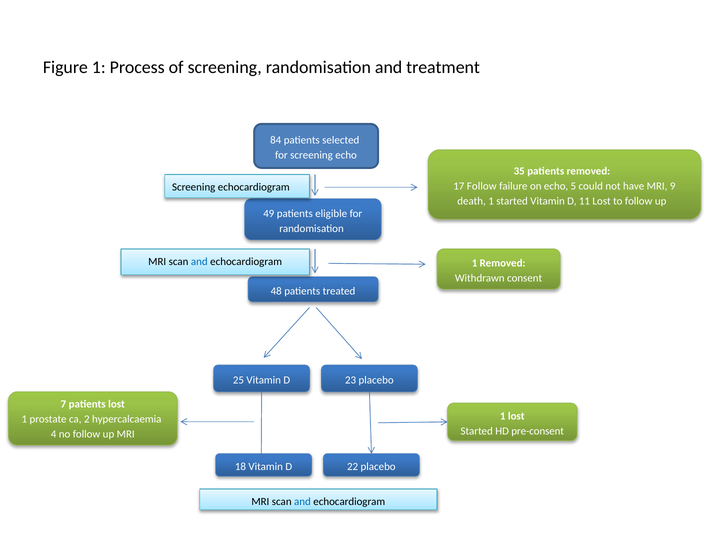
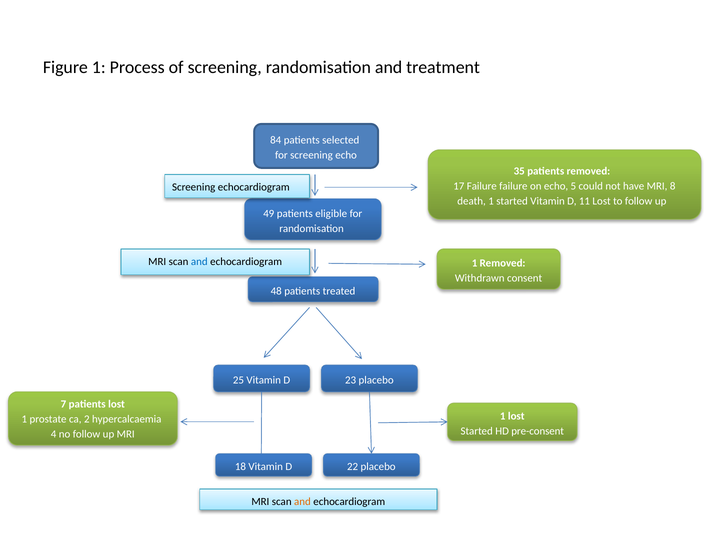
17 Follow: Follow -> Failure (482, 186)
9: 9 -> 8 (673, 186)
and colour: blue -> orange (302, 502)
